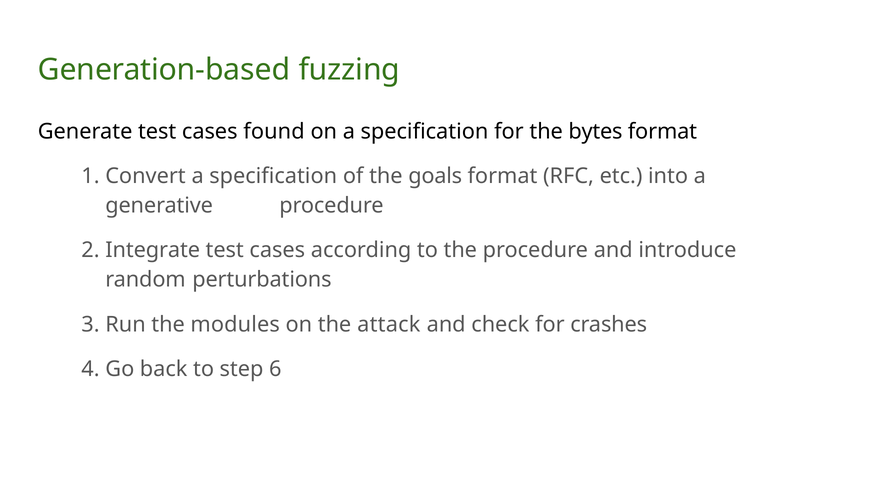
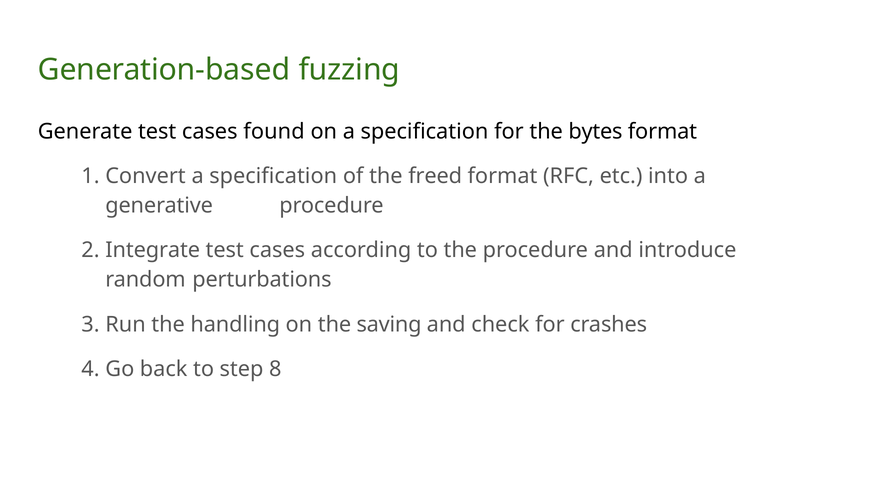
goals: goals -> freed (435, 176)
modules: modules -> handling (235, 324)
attack: attack -> saving (389, 324)
6: 6 -> 8 (275, 368)
